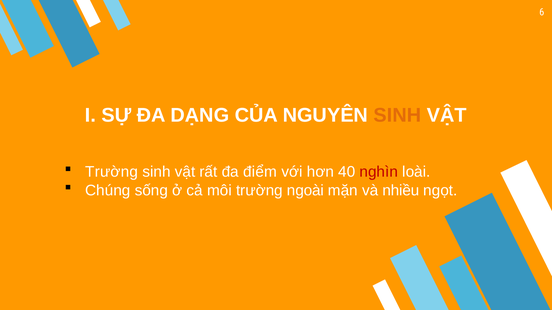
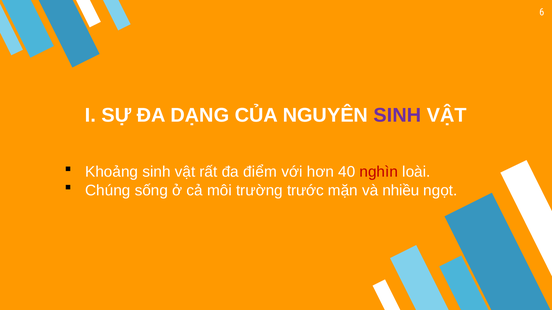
SINH colour: orange -> purple (397, 116)
Trường: Trường -> Khoảng (112, 172)
ngoài: ngoài -> trước (305, 191)
